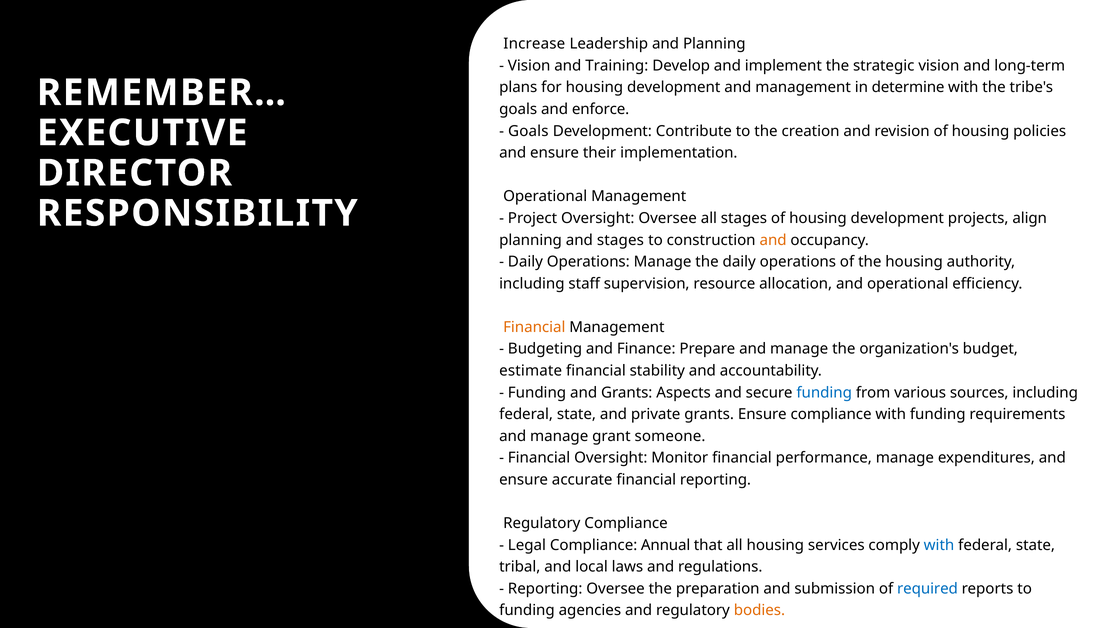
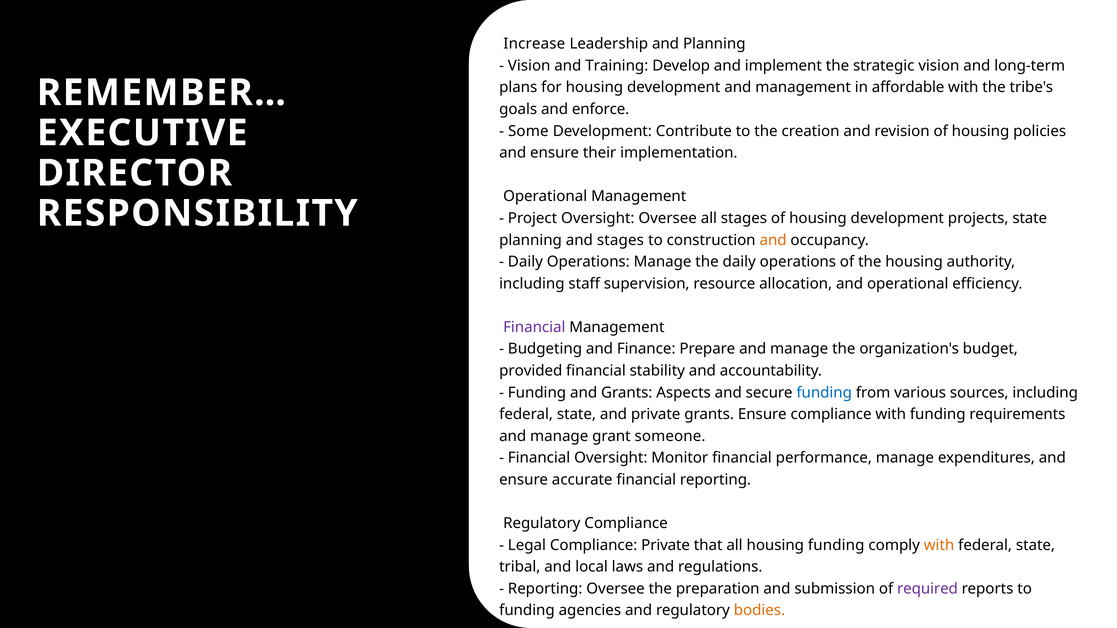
determine: determine -> affordable (908, 88)
Goals: Goals -> Some (528, 131)
projects align: align -> state (1030, 218)
Financial colour: orange -> purple (534, 327)
estimate: estimate -> provided (531, 371)
Compliance Annual: Annual -> Private (666, 545)
housing services: services -> funding (836, 545)
with colour: blue -> orange (939, 545)
required colour: blue -> purple (927, 589)
